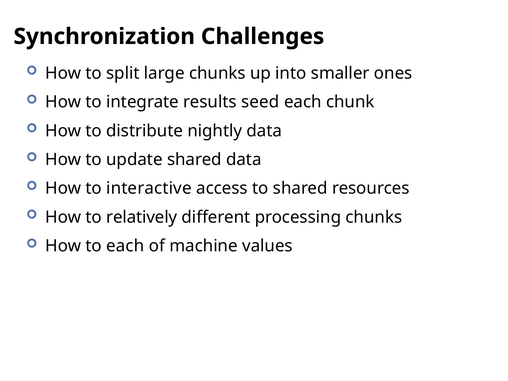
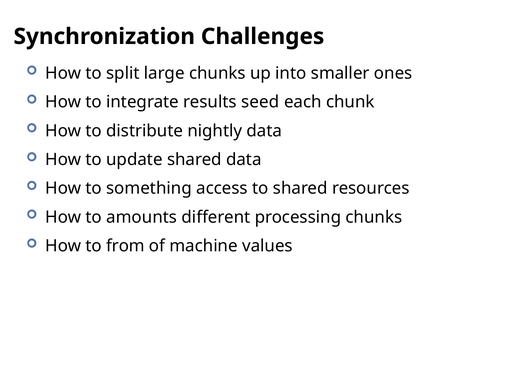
interactive: interactive -> something (149, 188)
relatively: relatively -> amounts (142, 217)
to each: each -> from (125, 246)
